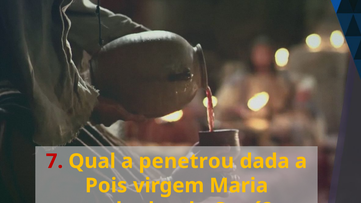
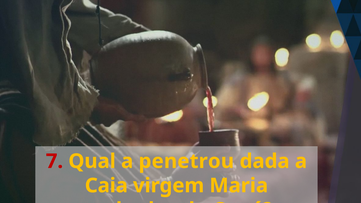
Pois: Pois -> Caia (106, 186)
